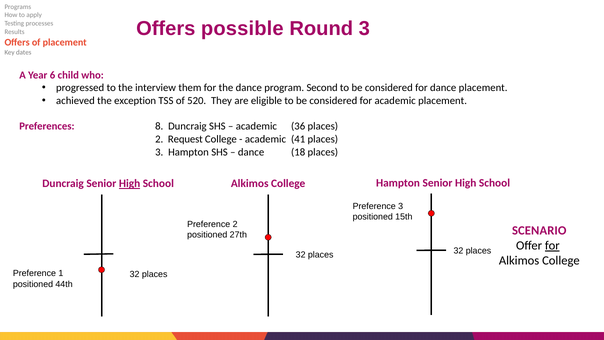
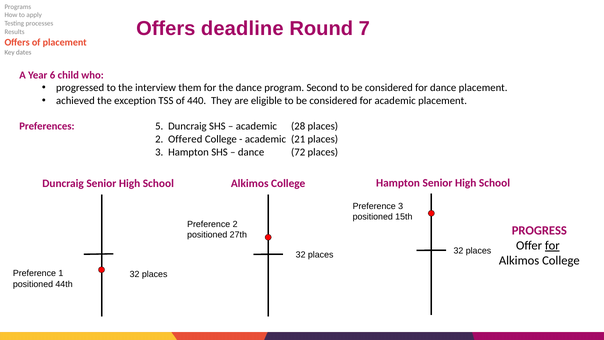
possible: possible -> deadline (242, 28)
Round 3: 3 -> 7 (364, 28)
520: 520 -> 440 (197, 101)
8: 8 -> 5 (159, 126)
36: 36 -> 28 (298, 126)
Request: Request -> Offered (185, 139)
41: 41 -> 21 (298, 139)
18: 18 -> 72 (298, 152)
High underline: present -> none (130, 183)
SCENARIO: SCENARIO -> PROGRESS (539, 230)
